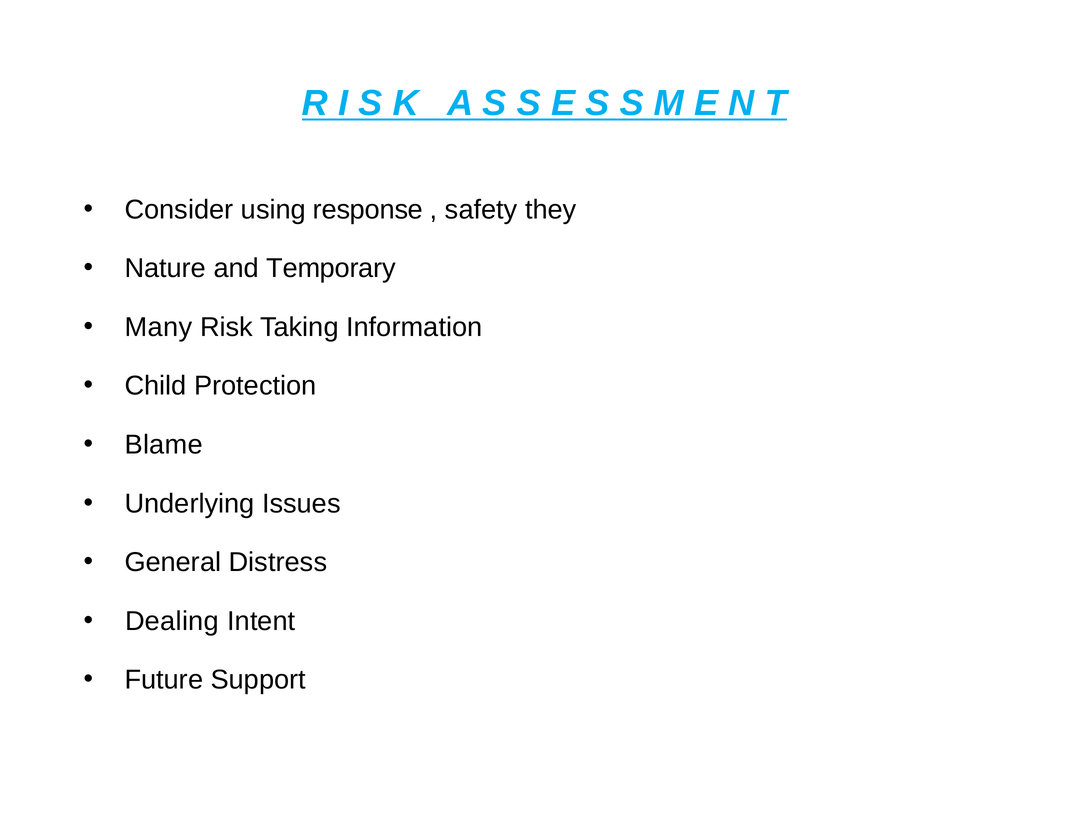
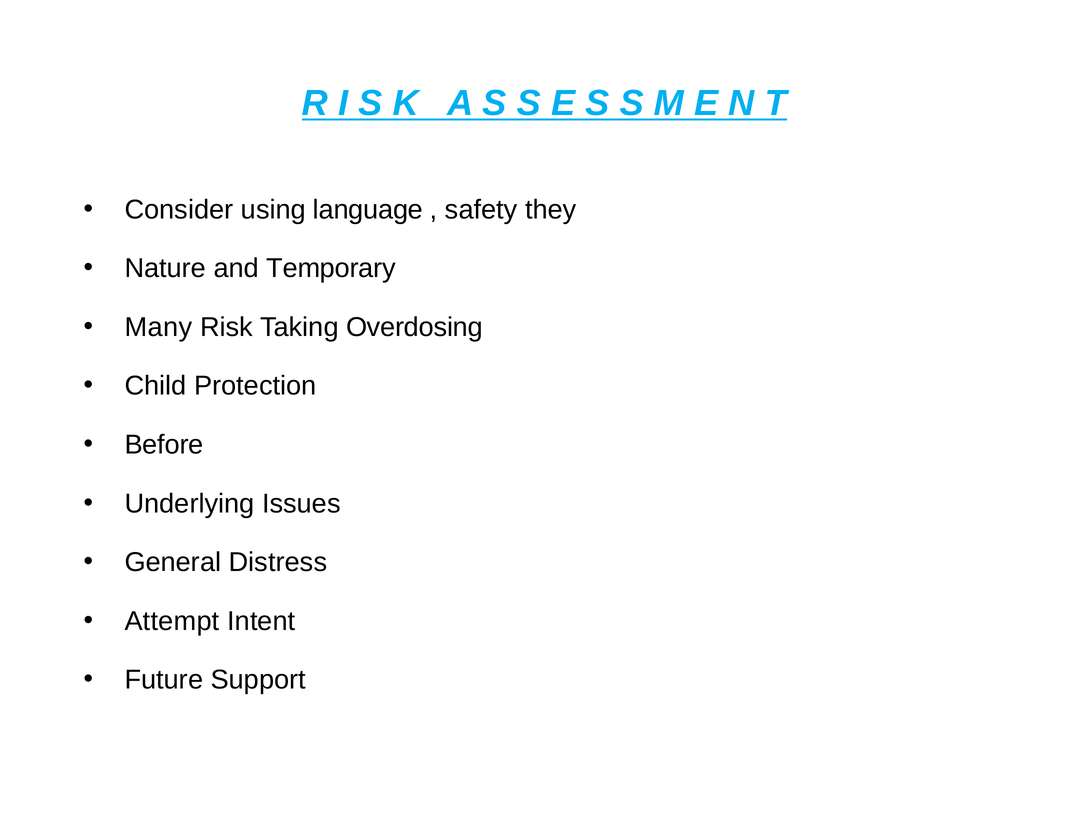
response: response -> language (368, 209)
Information: Information -> Overdosing (414, 327)
Blame: Blame -> Before (164, 445)
Dealing: Dealing -> Attempt (172, 621)
